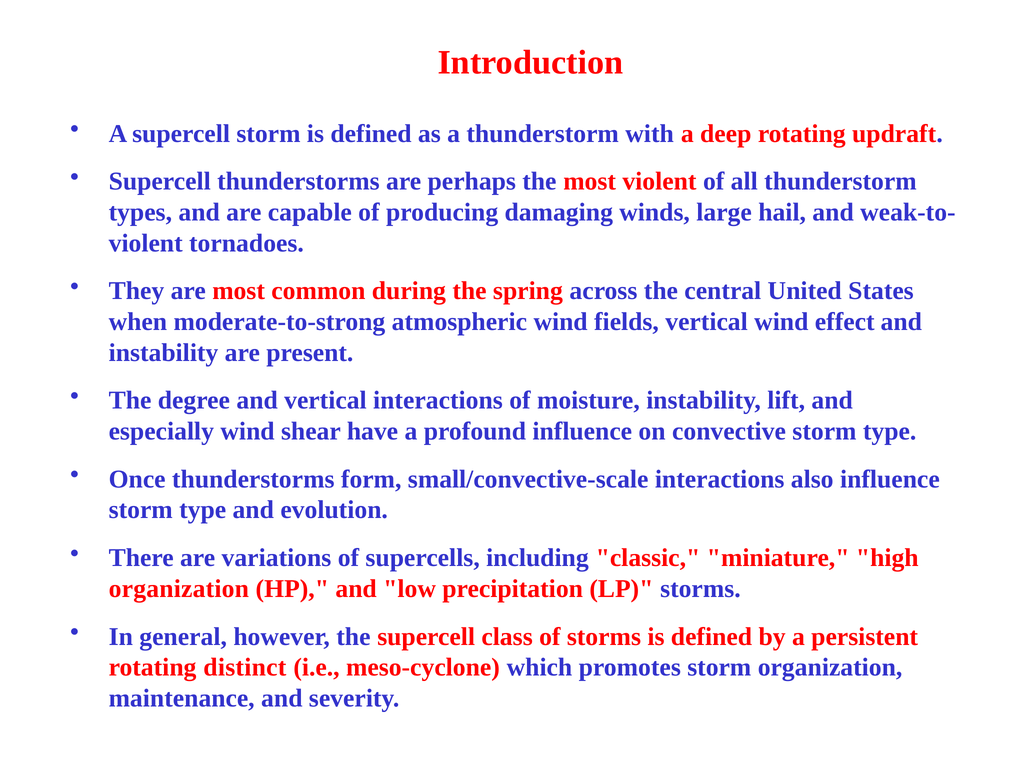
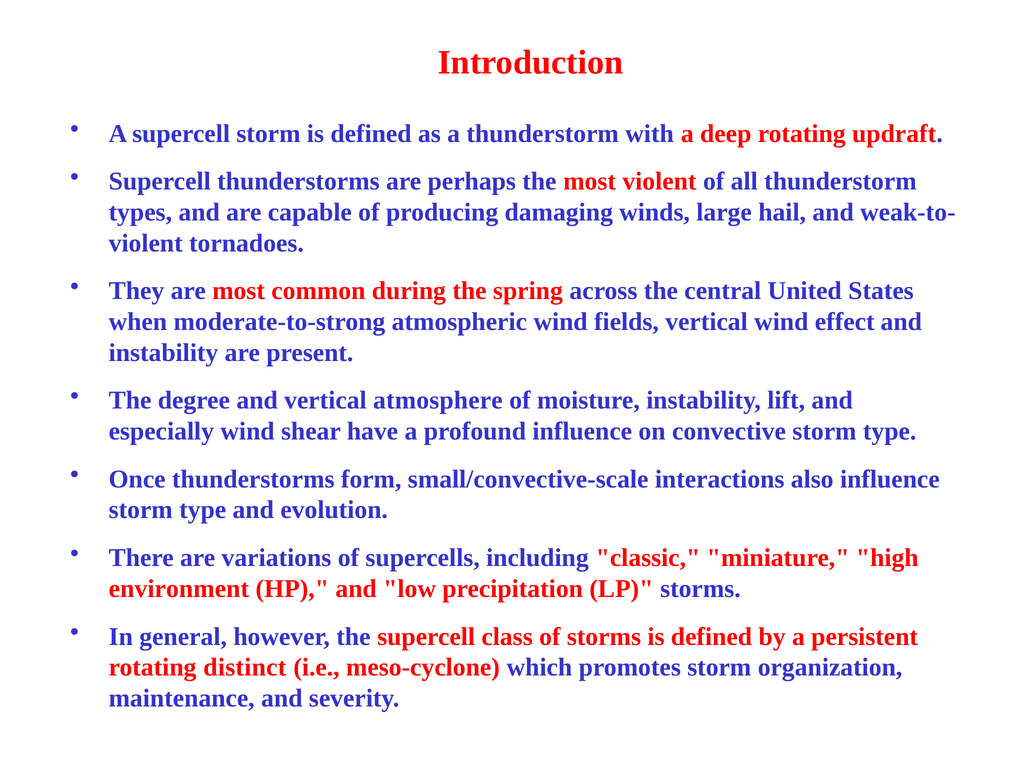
vertical interactions: interactions -> atmosphere (438, 401)
organization: organization -> environment (179, 589)
